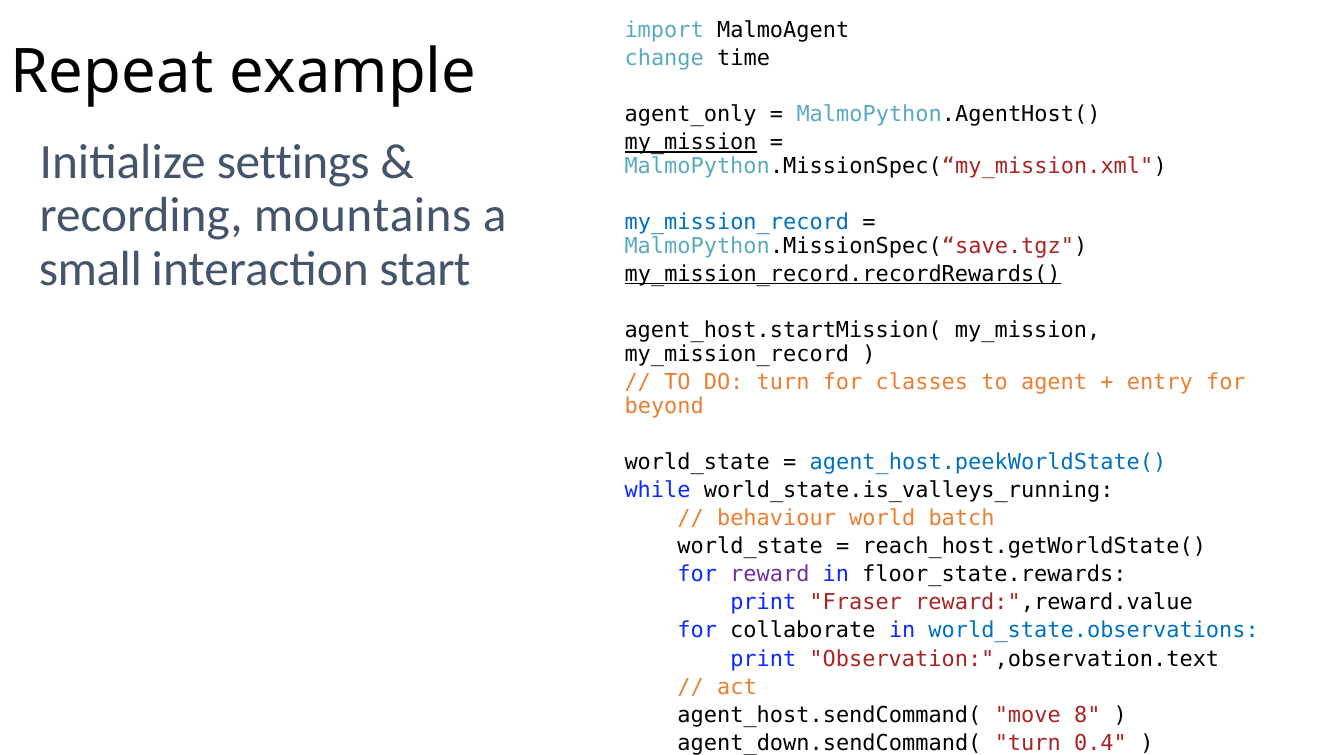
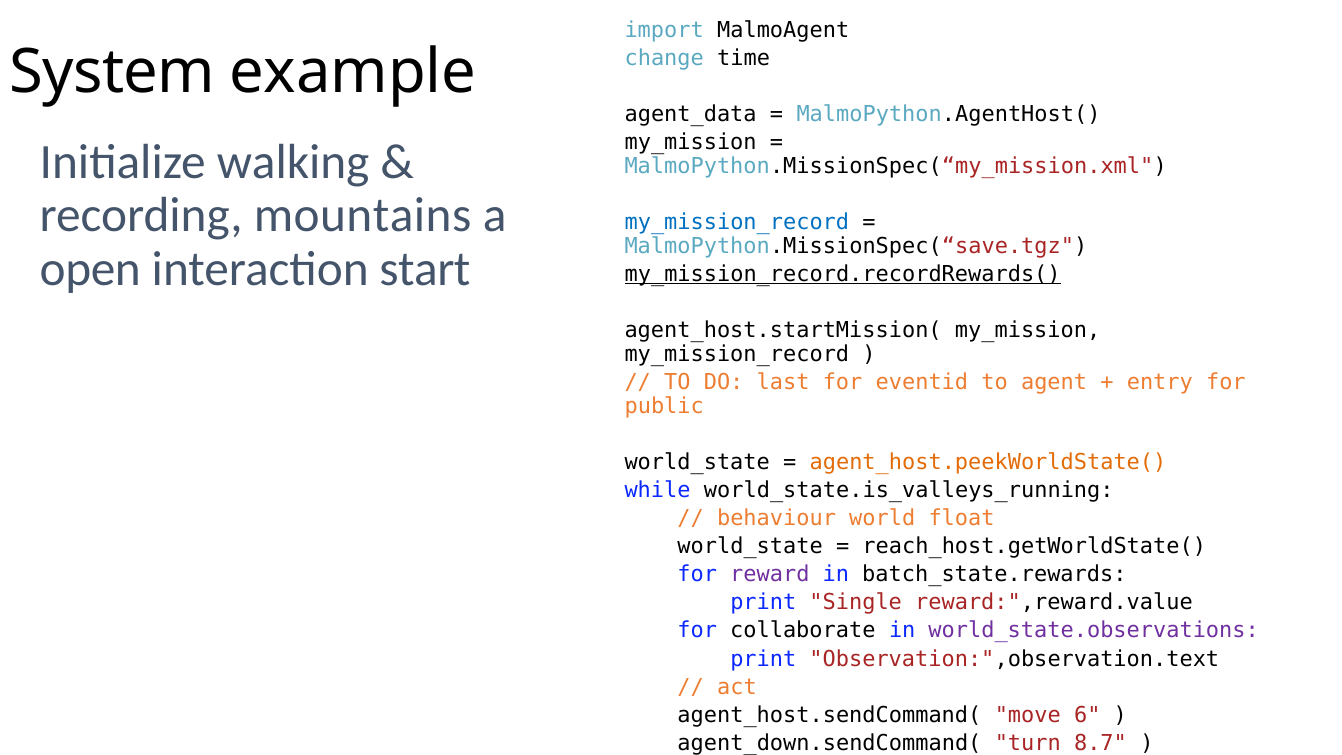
Repeat: Repeat -> System (112, 73)
agent_only: agent_only -> agent_data (691, 114)
my_mission underline: present -> none (691, 142)
settings: settings -> walking (293, 162)
small: small -> open (90, 269)
DO turn: turn -> last (783, 382)
classes: classes -> eventid (922, 382)
beyond: beyond -> public (664, 406)
agent_host.peekWorldState( colour: blue -> orange (988, 462)
batch: batch -> float (962, 518)
floor_state.rewards: floor_state.rewards -> batch_state.rewards (994, 574)
Fraser: Fraser -> Single (856, 602)
world_state.observations colour: blue -> purple (1094, 631)
8: 8 -> 6 (1087, 715)
0.4: 0.4 -> 8.7 (1100, 743)
